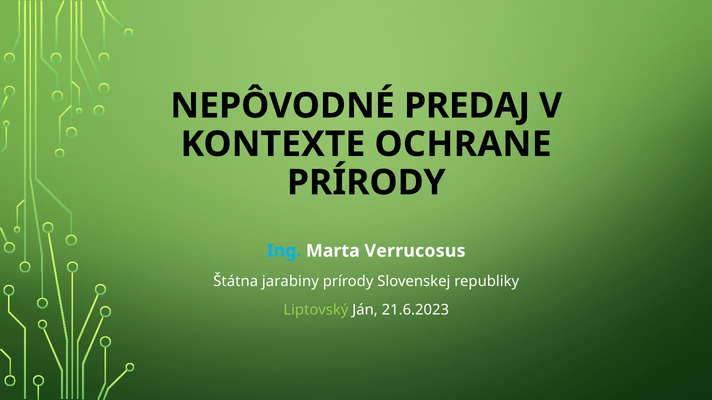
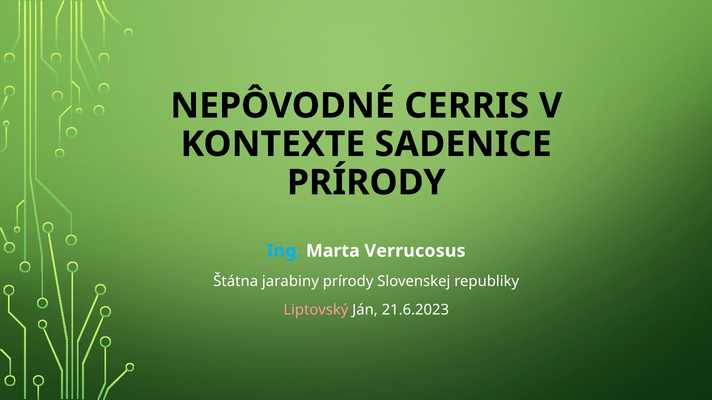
PREDAJ: PREDAJ -> CERRIS (467, 106)
OCHRANE: OCHRANE -> SADENICE (463, 144)
Liptovský colour: light green -> pink (316, 310)
